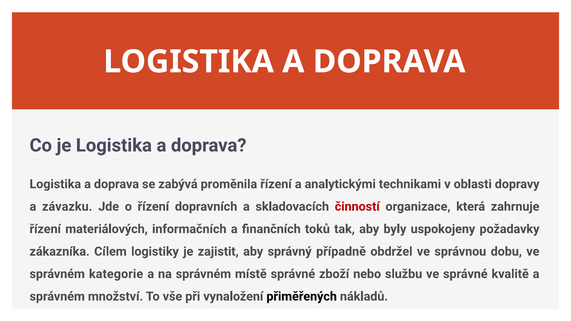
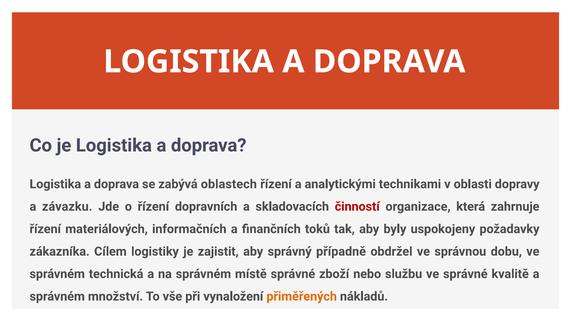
proměnila: proměnila -> oblastech (229, 184)
kategorie: kategorie -> technická (116, 274)
přiměřených colour: black -> orange (302, 297)
